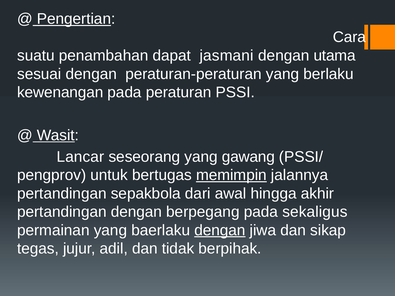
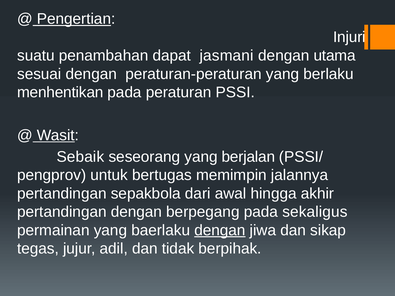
Cara: Cara -> Injuri (349, 37)
kewenangan: kewenangan -> menhentikan (60, 92)
Lancar: Lancar -> Sebaik (80, 157)
gawang: gawang -> berjalan (248, 157)
memimpin underline: present -> none (231, 175)
